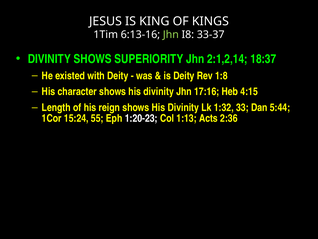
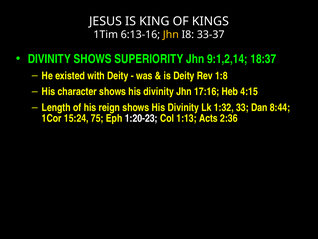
Jhn colour: light green -> yellow (171, 35)
2:1,2,14: 2:1,2,14 -> 9:1,2,14 (227, 59)
5:44: 5:44 -> 8:44 (280, 107)
55: 55 -> 75 (97, 118)
